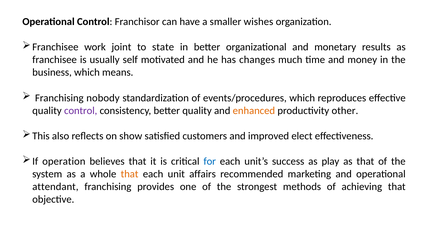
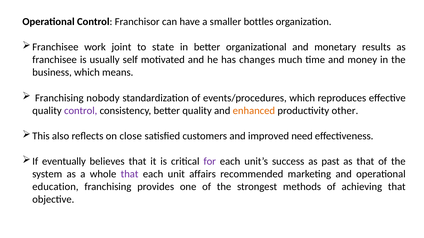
wishes: wishes -> bottles (259, 22)
show: show -> close (131, 136)
elect: elect -> need (302, 136)
operation: operation -> eventually (64, 162)
for colour: blue -> purple (210, 162)
play: play -> past (330, 162)
that colour: orange -> purple (130, 174)
attendant: attendant -> education (55, 187)
